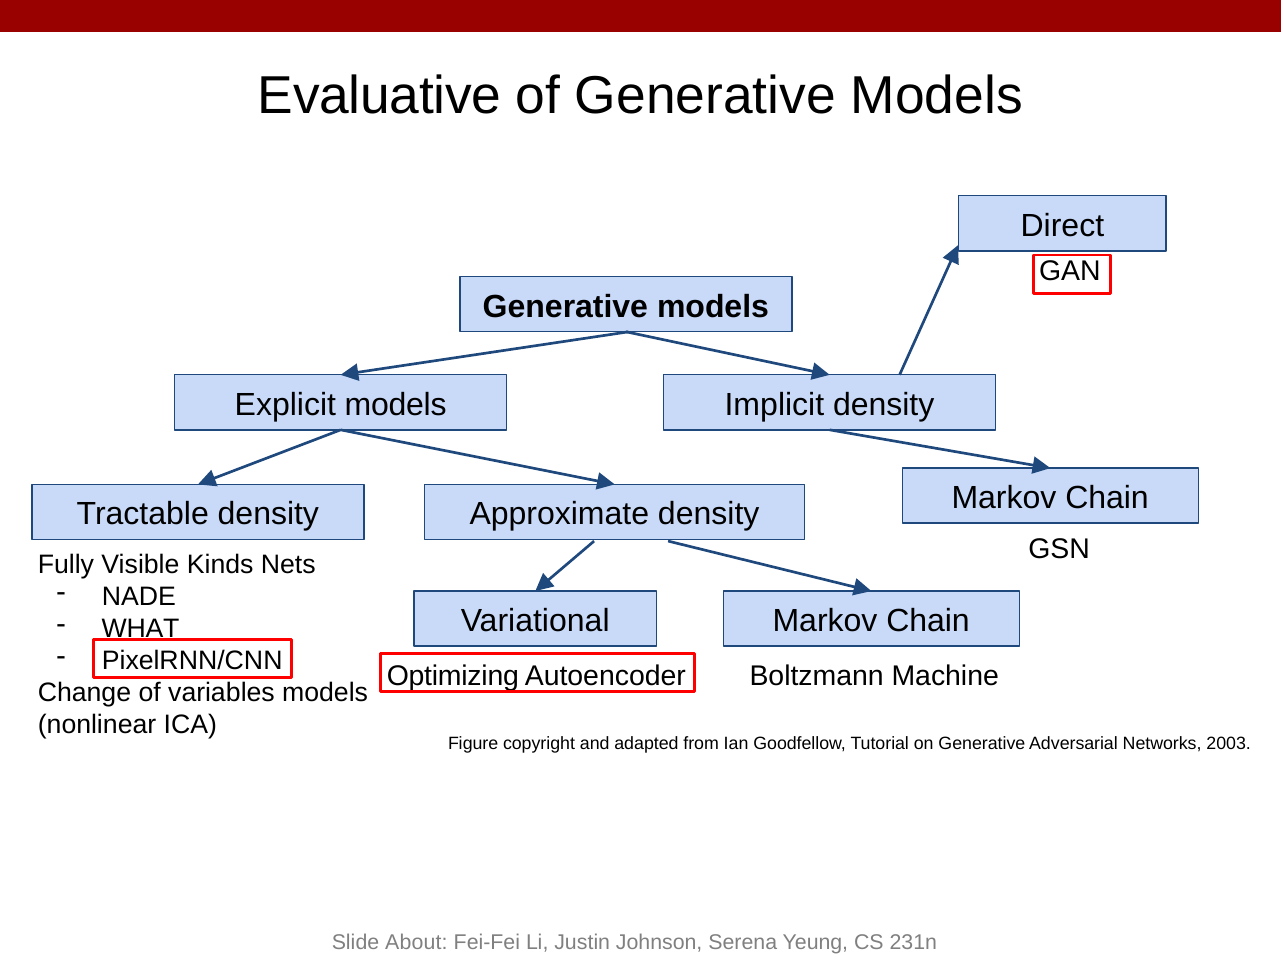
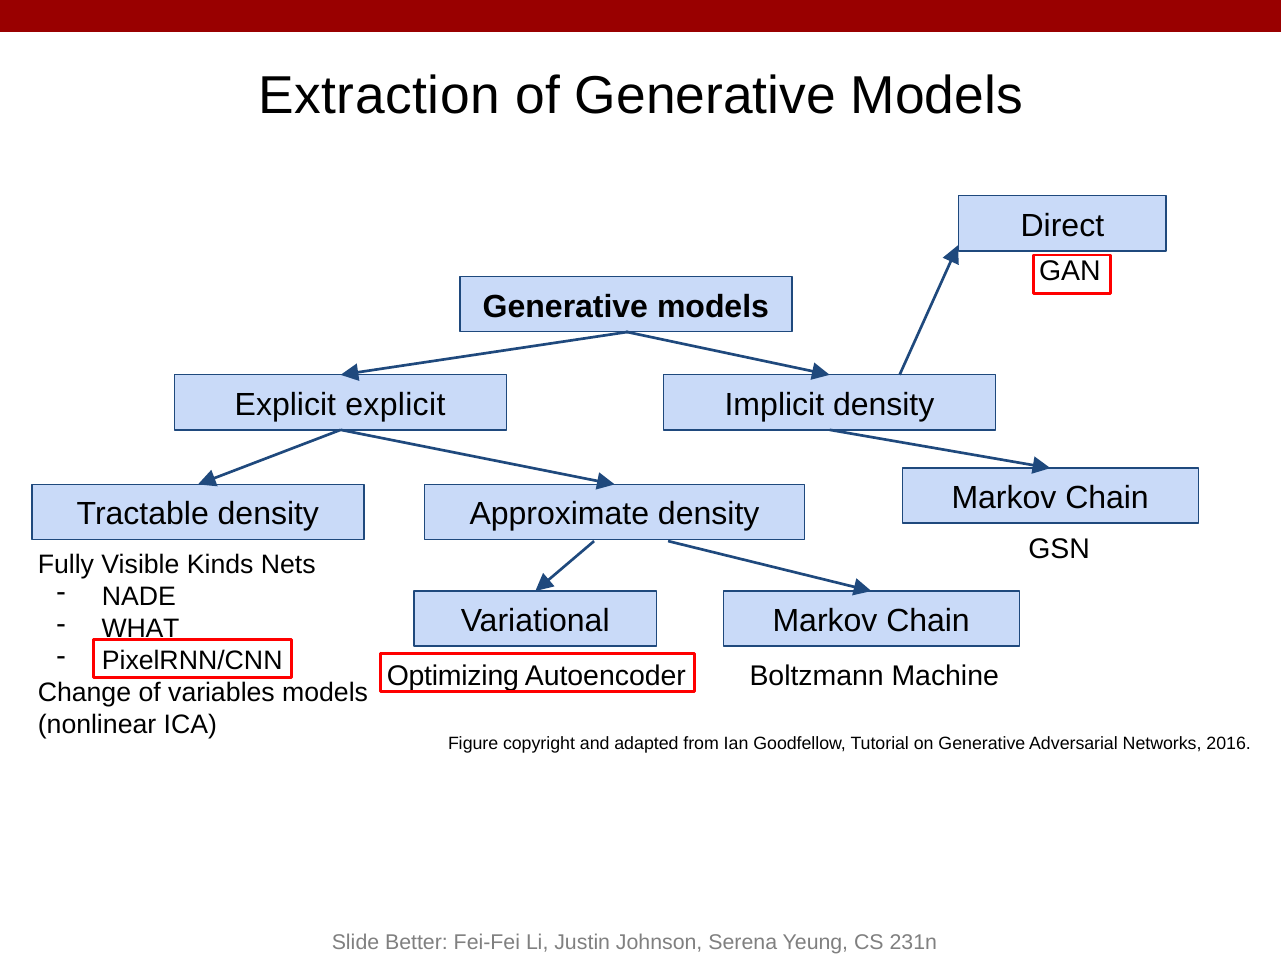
Evaluative: Evaluative -> Extraction (379, 96)
Explicit models: models -> explicit (395, 405)
2003: 2003 -> 2016 (1229, 744)
About: About -> Better (416, 943)
